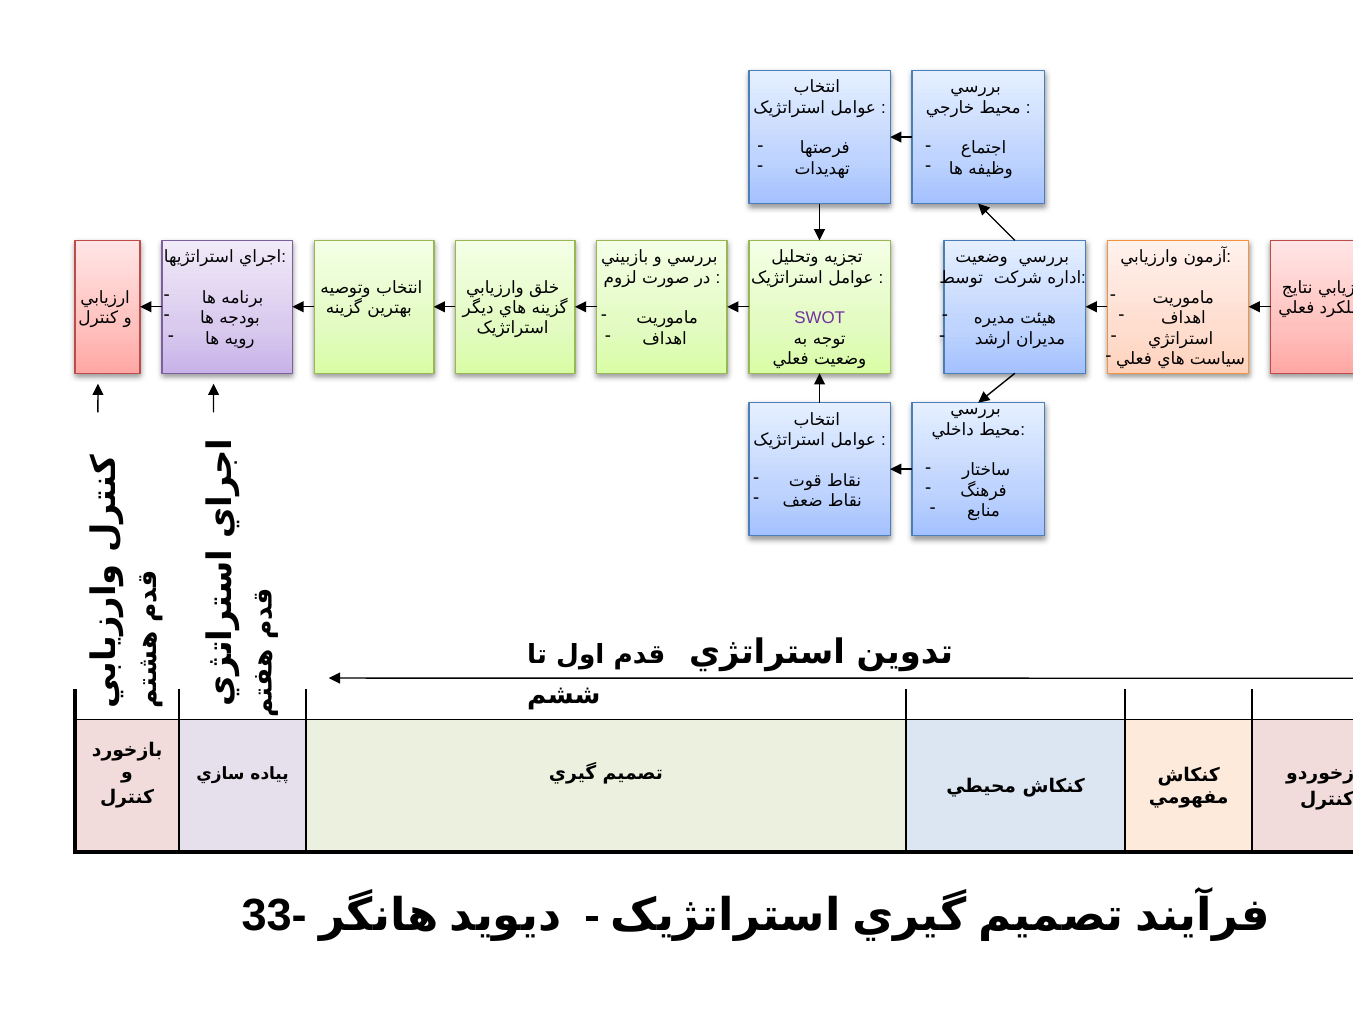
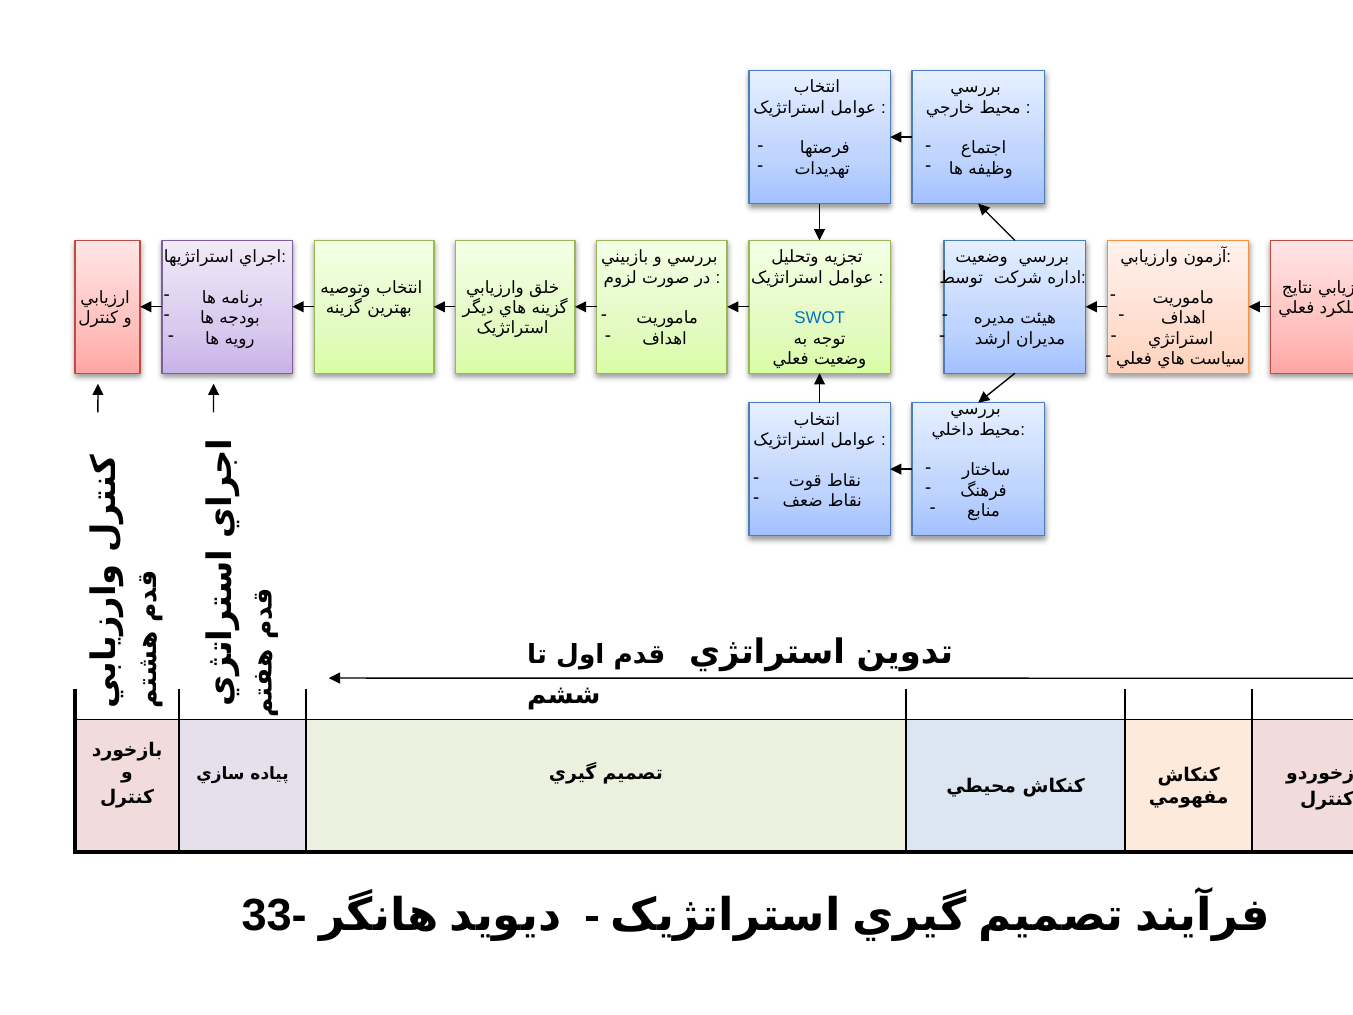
SWOT colour: purple -> blue (820, 318)
